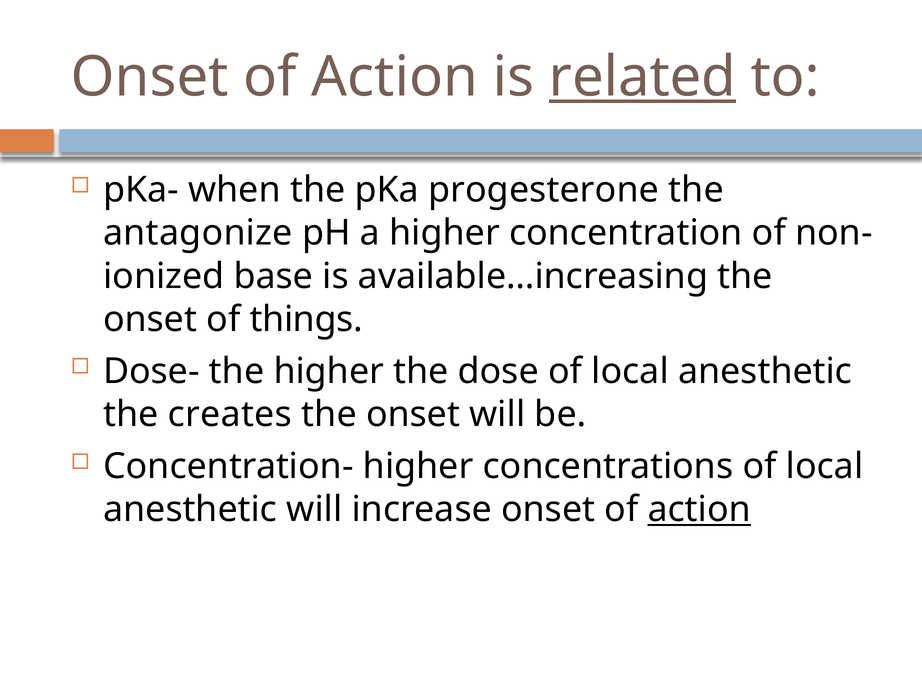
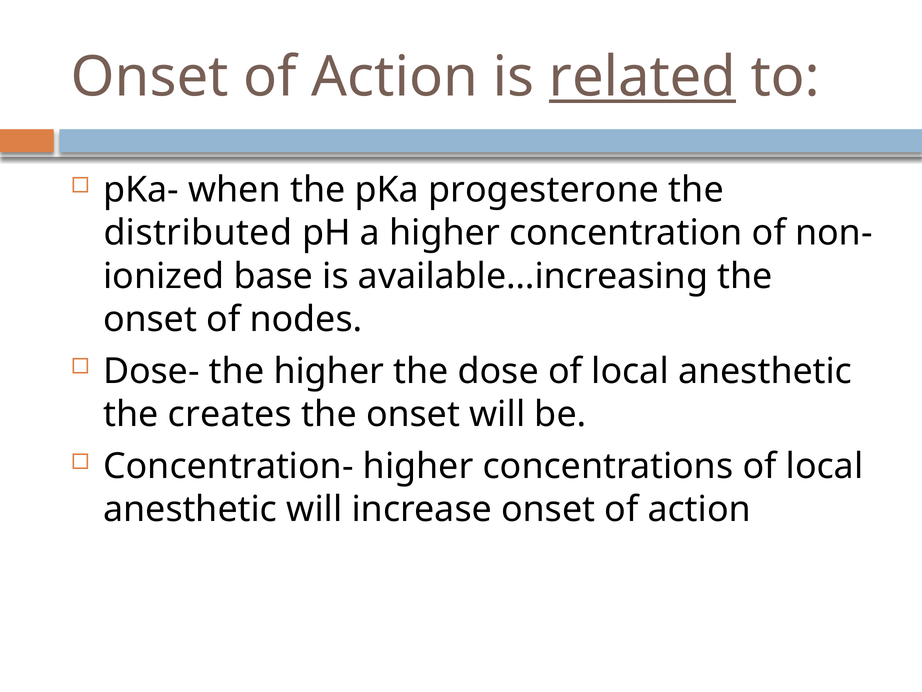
antagonize: antagonize -> distributed (198, 233)
things: things -> nodes (306, 319)
action underline: present -> none (699, 509)
